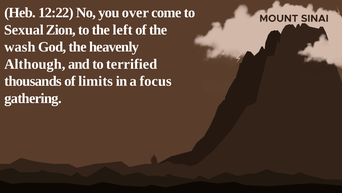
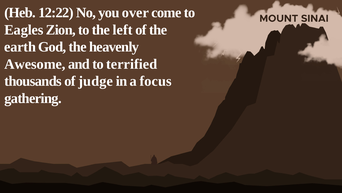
Sexual: Sexual -> Eagles (24, 30)
wash: wash -> earth (20, 47)
Although: Although -> Awesome (35, 64)
limits: limits -> judge (96, 81)
